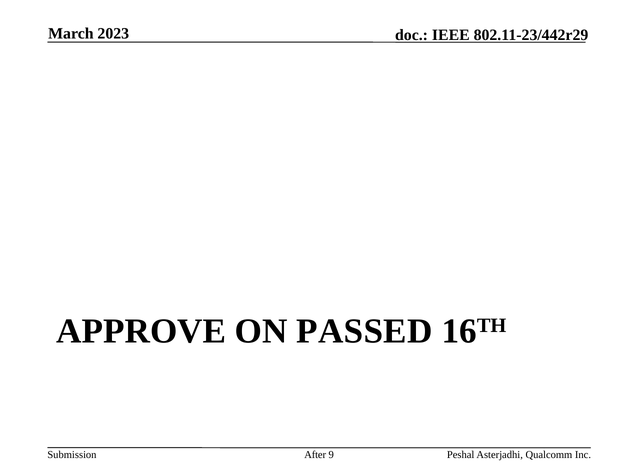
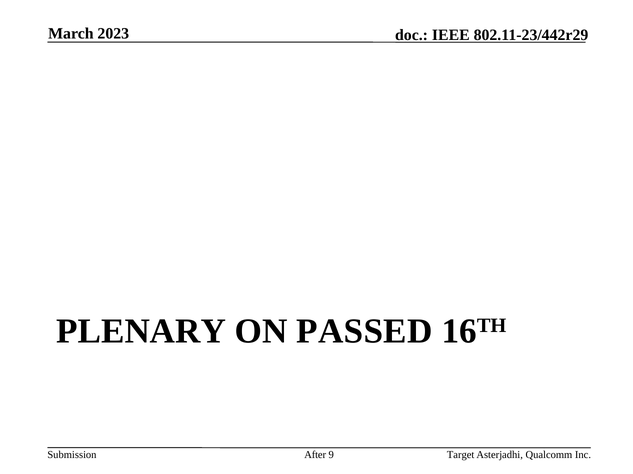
APPROVE: APPROVE -> PLENARY (141, 332)
Peshal: Peshal -> Target (461, 455)
